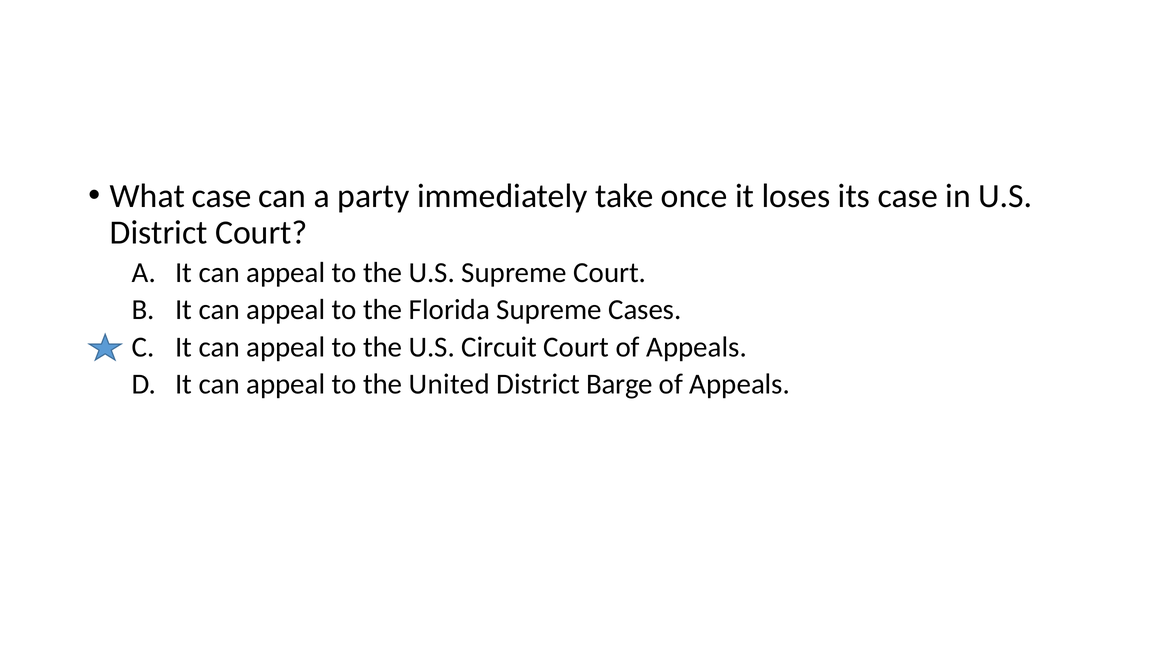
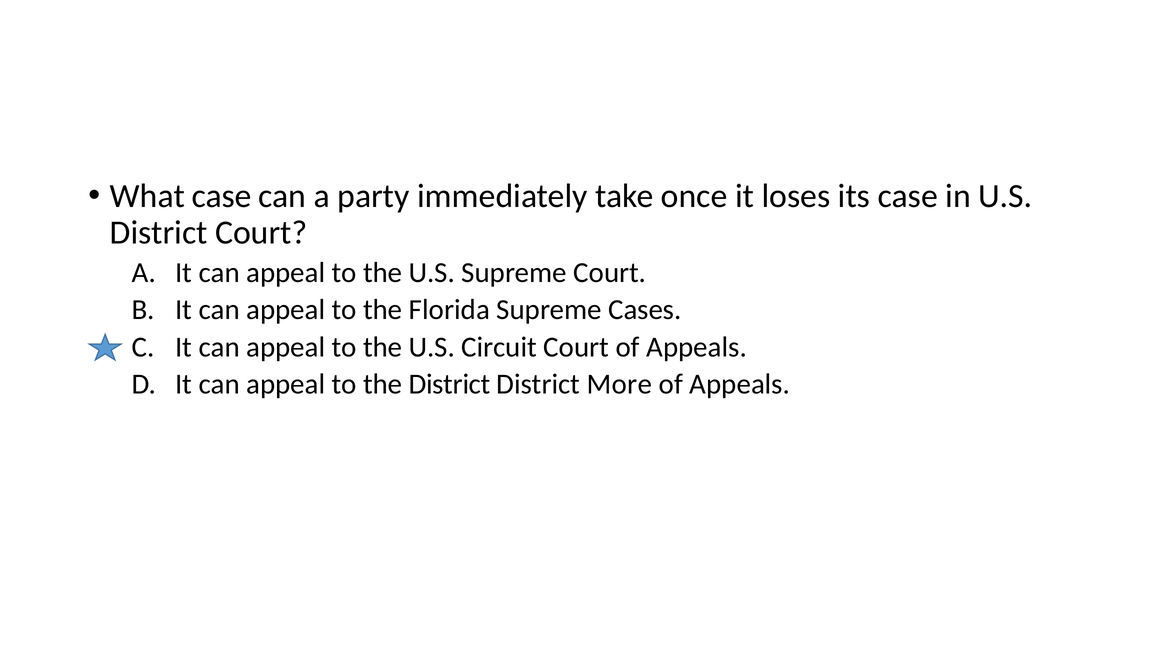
the United: United -> District (450, 384)
Barge: Barge -> More (619, 384)
